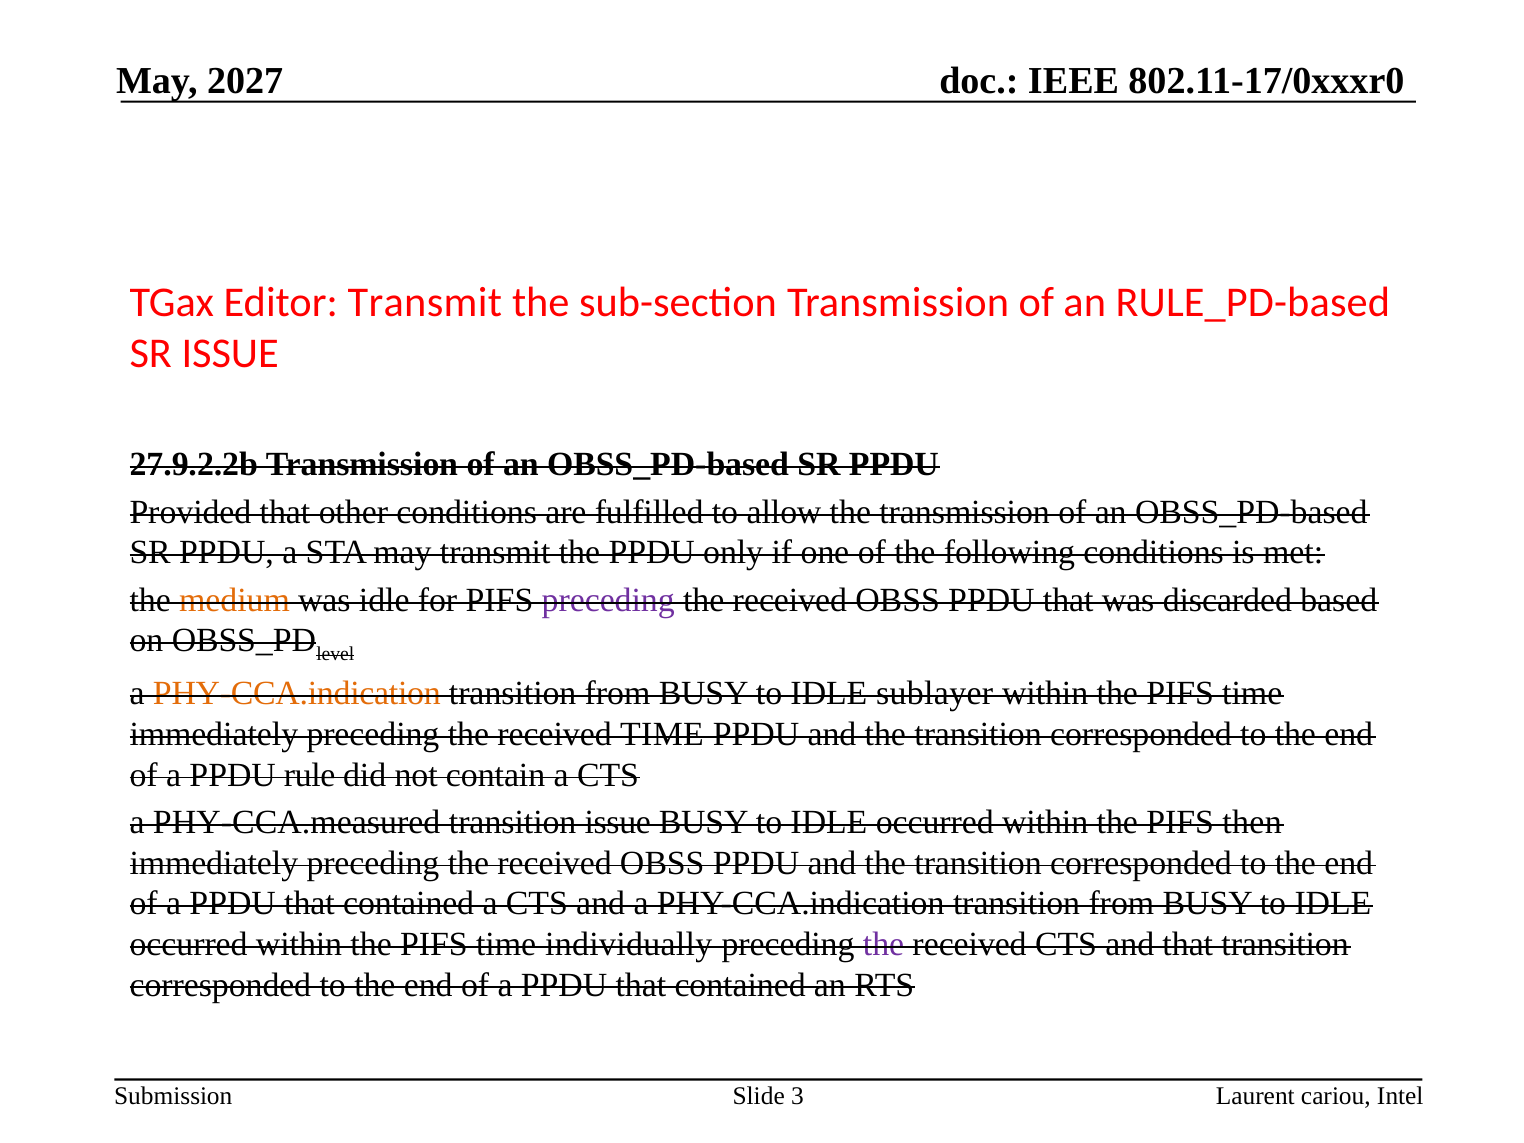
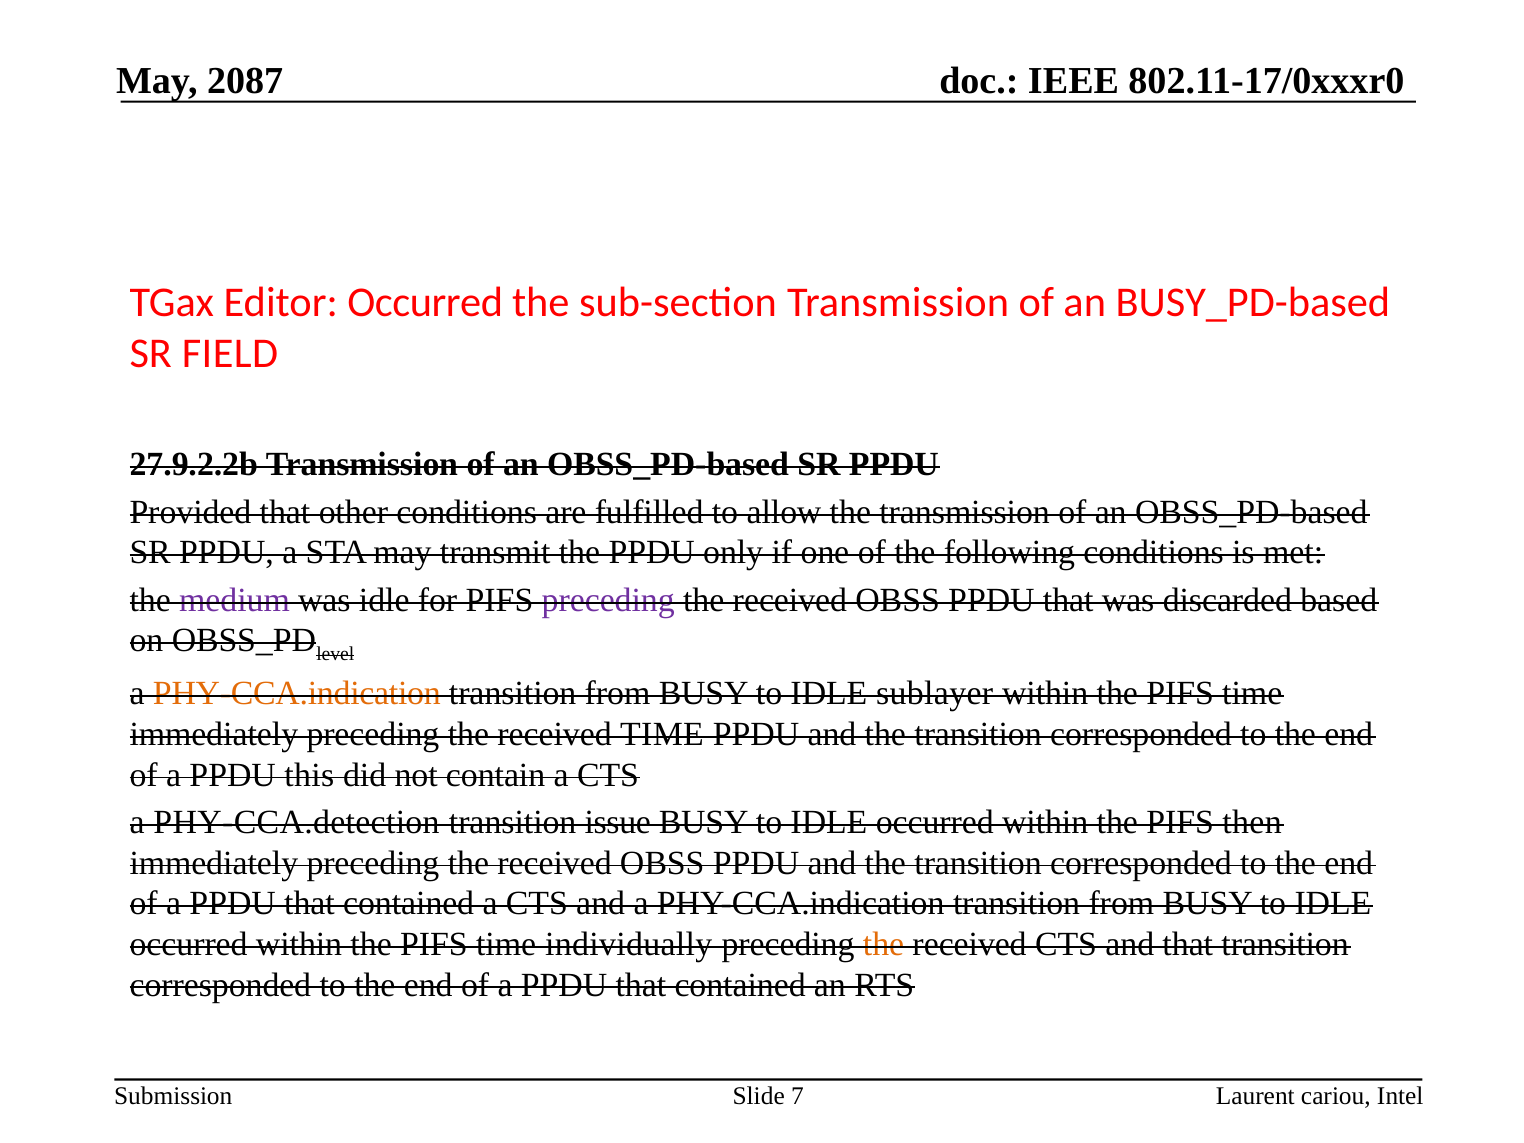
2027: 2027 -> 2087 (245, 81)
Editor Transmit: Transmit -> Occurred (425, 303)
RULE_PD-based: RULE_PD-based -> BUSY_PD-based (1253, 303)
SR ISSUE: ISSUE -> FIELD (230, 354)
medium colour: orange -> purple (234, 600)
rule: rule -> this (309, 775)
PHY-CCA.measured: PHY-CCA.measured -> PHY-CCA.detection (297, 822)
the colour: purple -> orange (884, 944)
3: 3 -> 7 (798, 1096)
